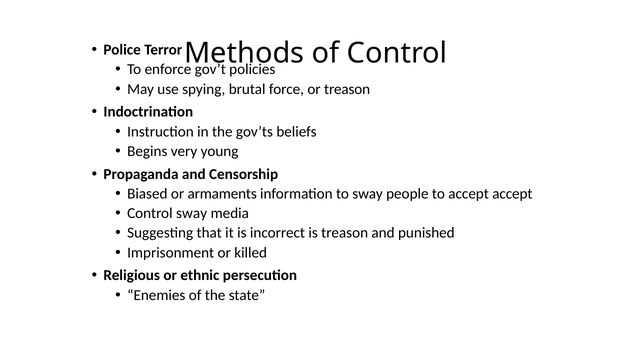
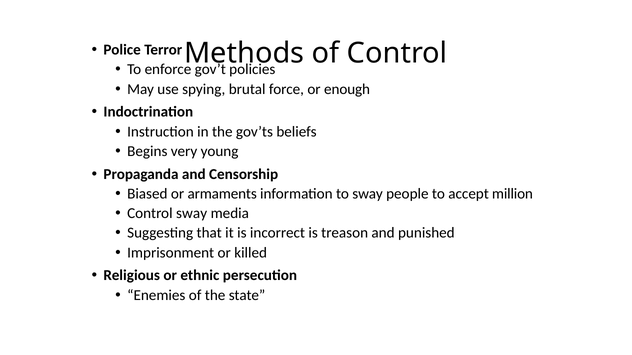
or treason: treason -> enough (347, 89)
accept accept: accept -> million (512, 194)
